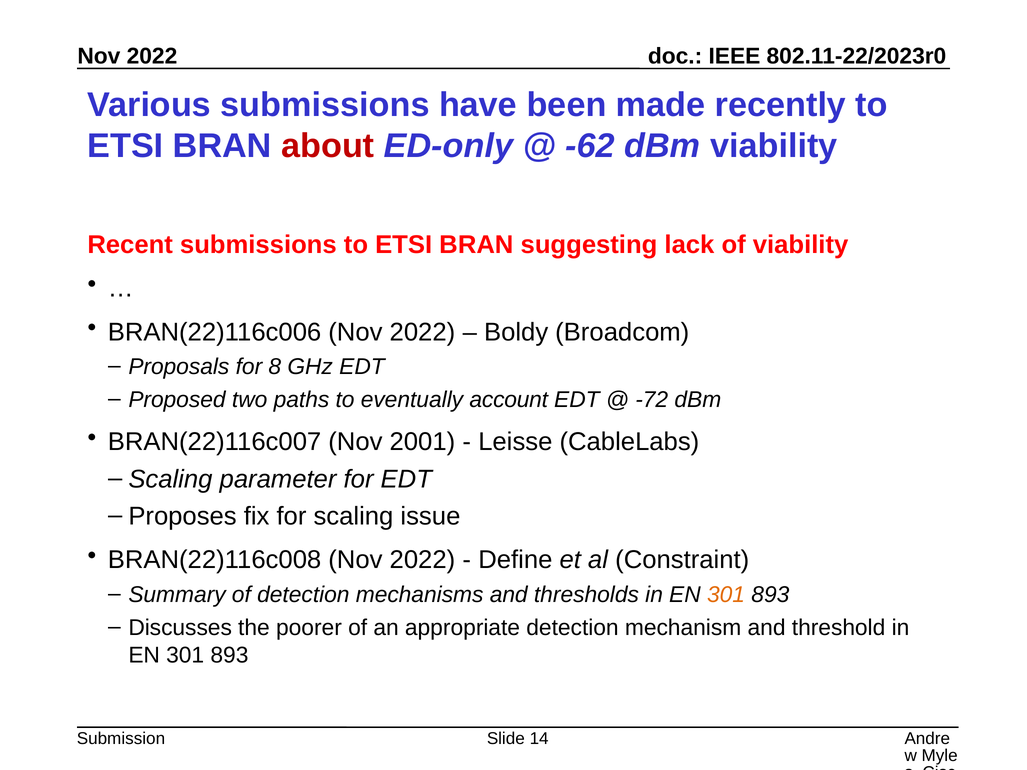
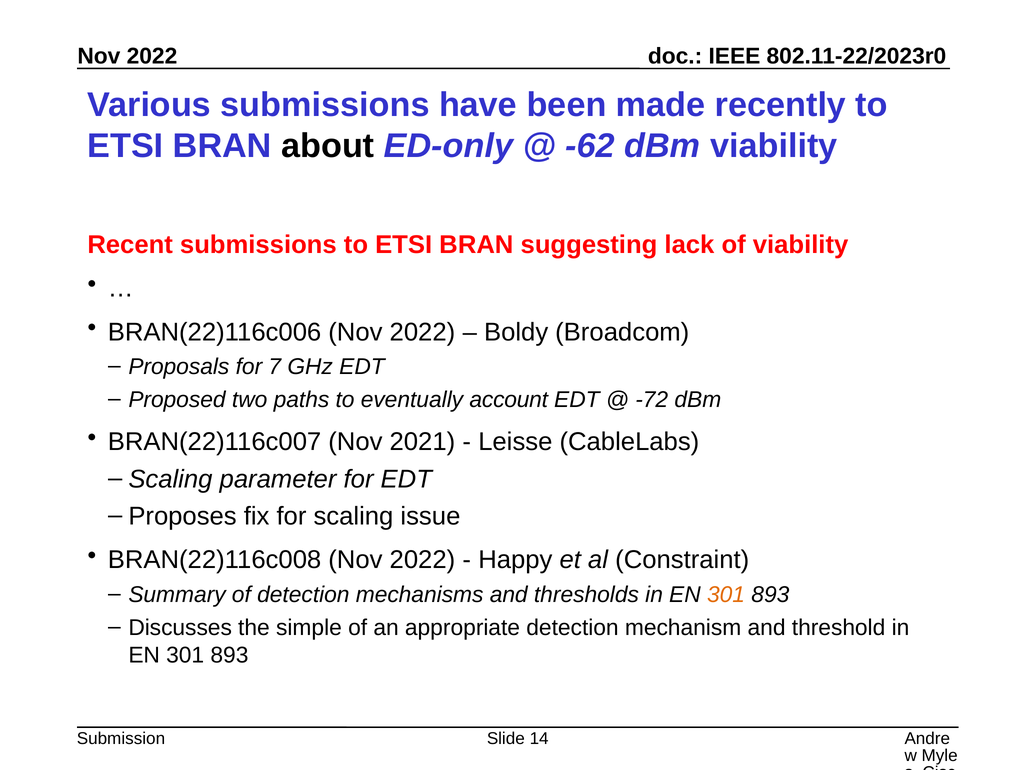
about colour: red -> black (328, 146)
8: 8 -> 7 (275, 367)
2001: 2001 -> 2021 (422, 442)
Define: Define -> Happy (515, 560)
poorer: poorer -> simple (309, 628)
